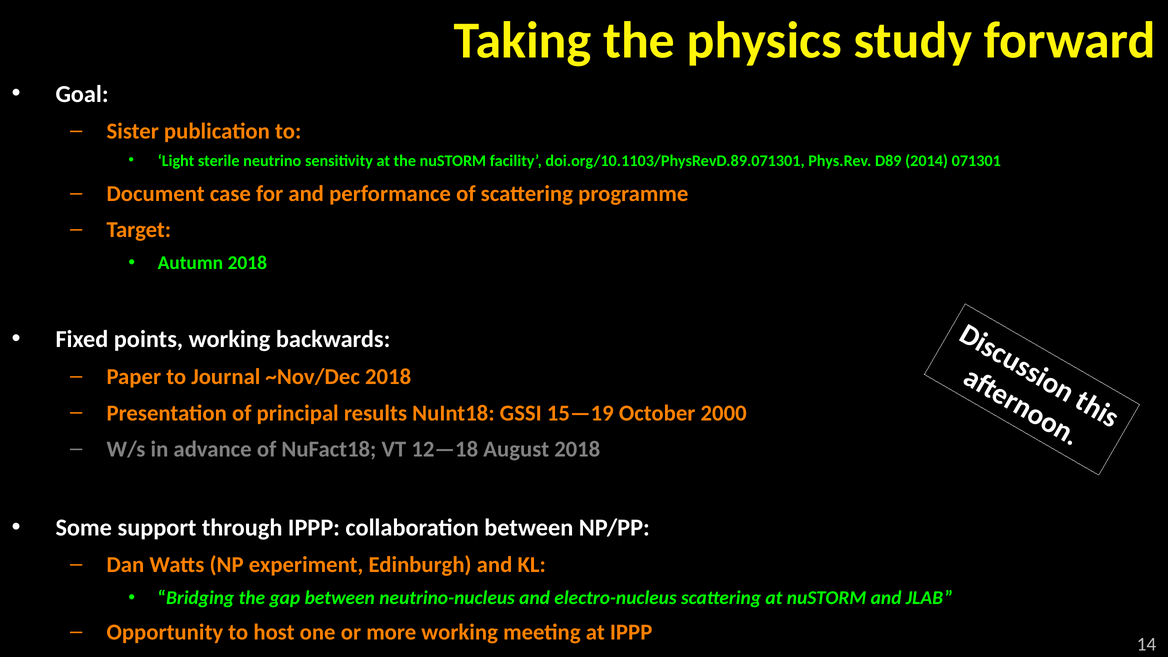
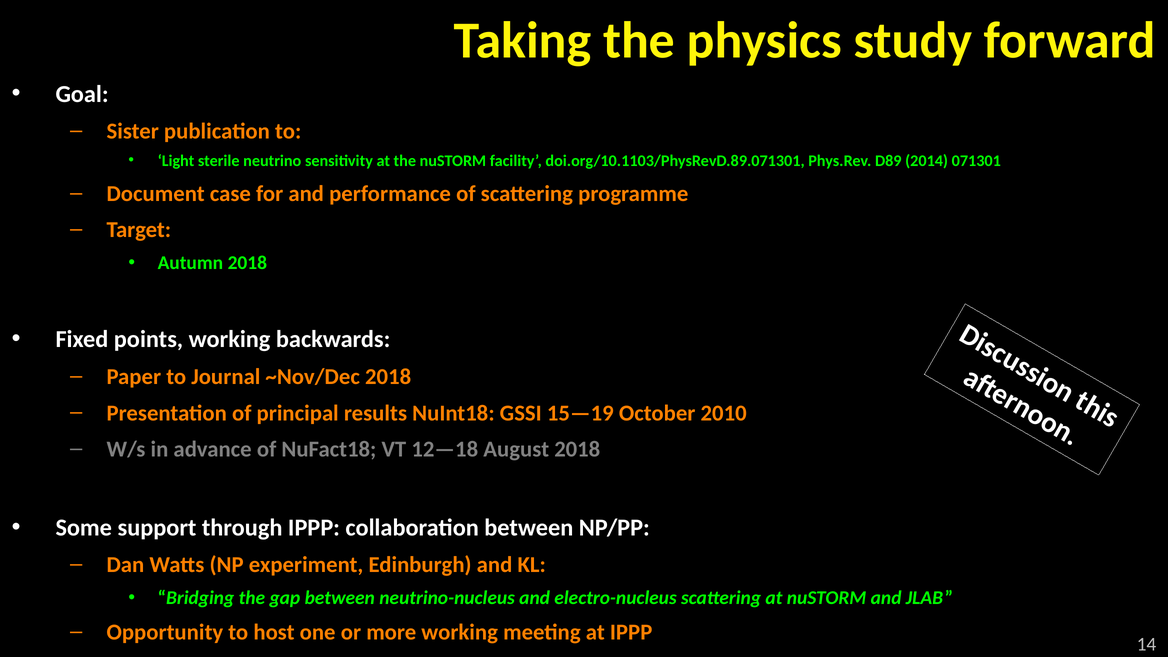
2000: 2000 -> 2010 (724, 413)
